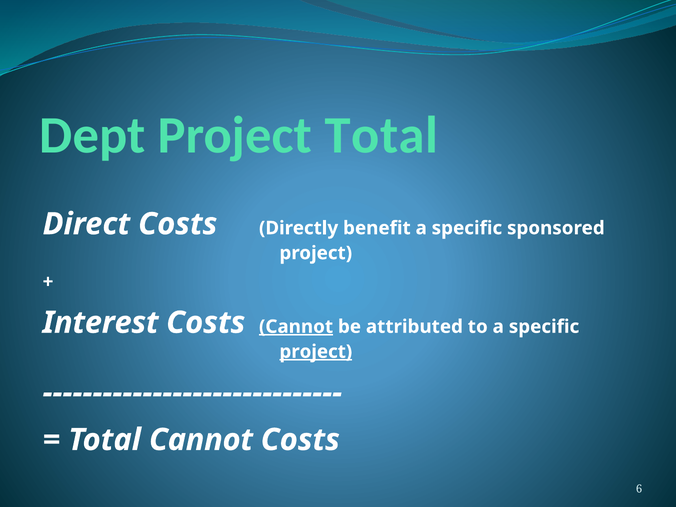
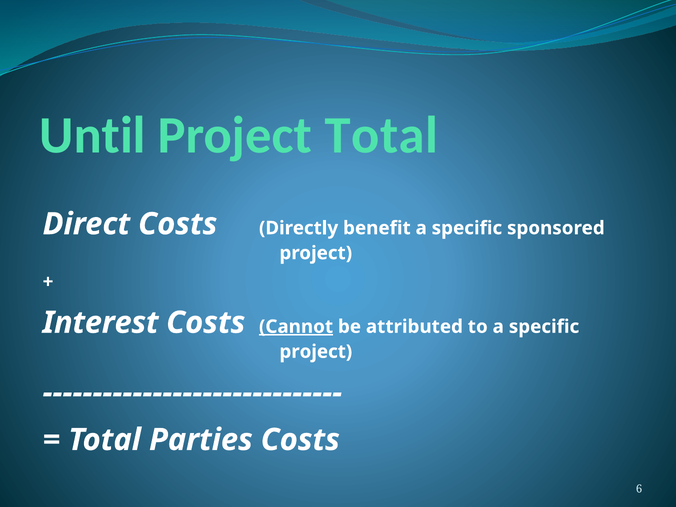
Dept: Dept -> Until (93, 135)
project underline: present -> none (316, 352)
Total Cannot: Cannot -> Parties (201, 440)
